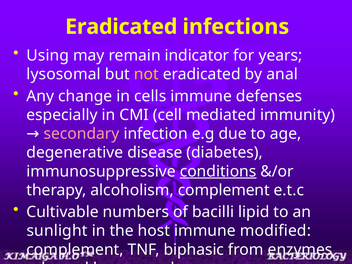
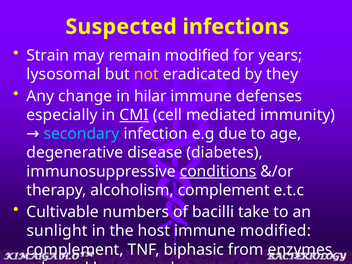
Eradicated: Eradicated -> Suspected (121, 27)
Using: Using -> Strain (48, 56)
remain indicator: indicator -> modified (197, 56)
anal: anal -> they (282, 74)
cells: cells -> hilar (150, 96)
CMI underline: none -> present (134, 115)
secondary colour: pink -> light blue (82, 134)
lipid: lipid -> take (254, 212)
